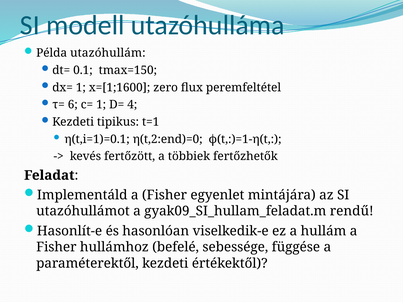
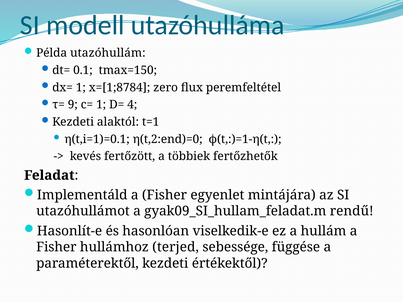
x=[1;1600: x=[1;1600 -> x=[1;8784 (120, 88)
6: 6 -> 9 (73, 105)
tipikus: tipikus -> alaktól (118, 122)
befelé: befelé -> terjed (176, 247)
